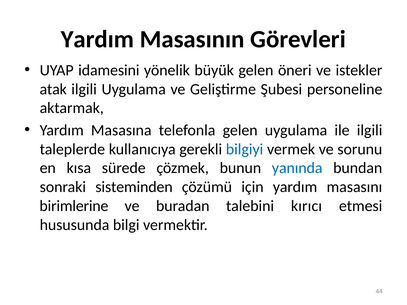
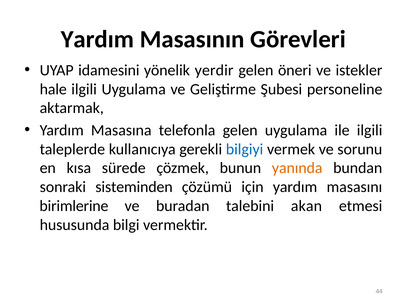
büyük: büyük -> yerdir (214, 70)
atak: atak -> hale (53, 89)
yanında colour: blue -> orange (297, 168)
kırıcı: kırıcı -> akan (306, 206)
